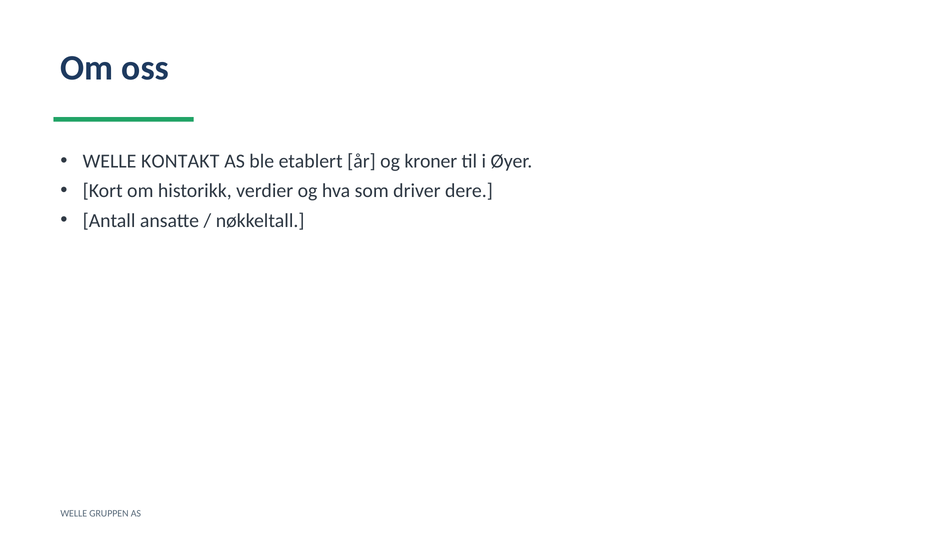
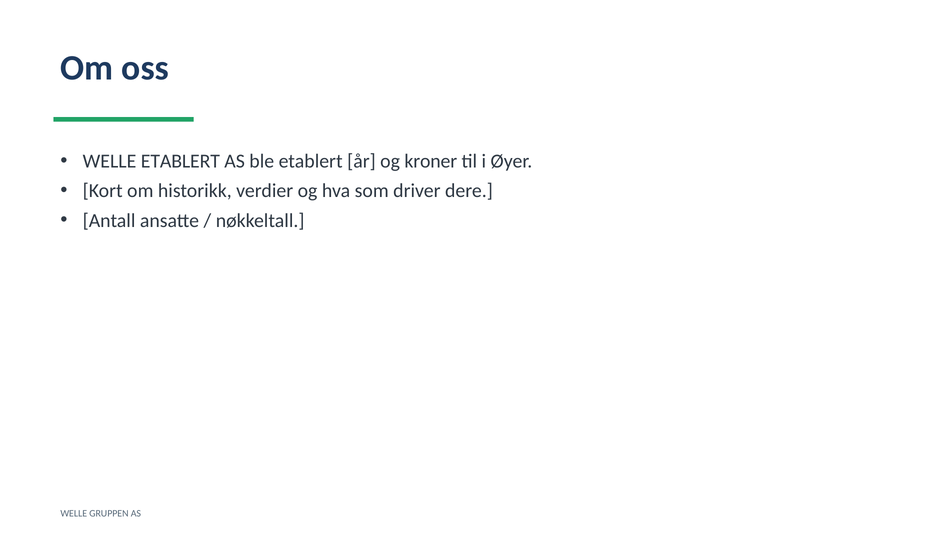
WELLE KONTAKT: KONTAKT -> ETABLERT (180, 161)
